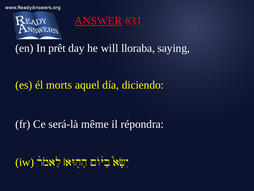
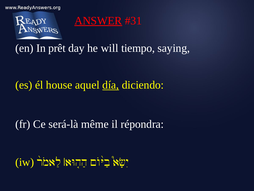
lloraba: lloraba -> tiempo (138, 48)
morts: morts -> house (59, 85)
día underline: none -> present (111, 85)
